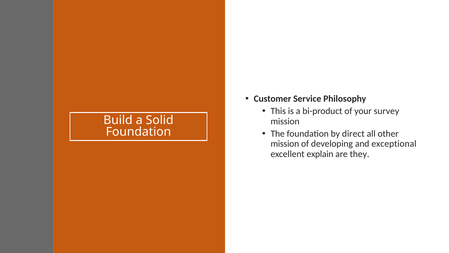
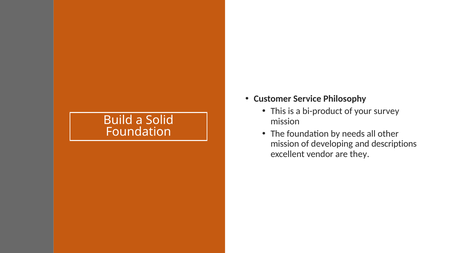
direct: direct -> needs (353, 133)
exceptional: exceptional -> descriptions (394, 144)
explain: explain -> vendor (320, 154)
